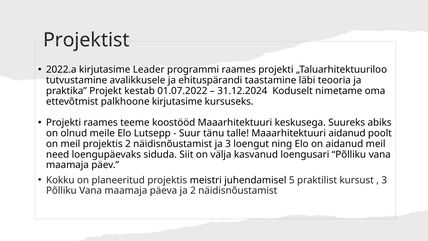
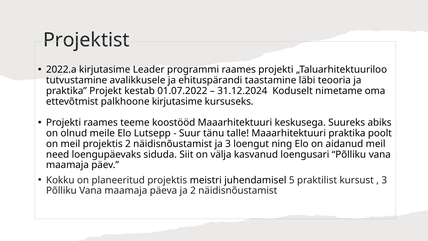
Maaarhitektuuri aidanud: aidanud -> praktika (347, 133)
